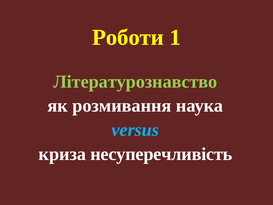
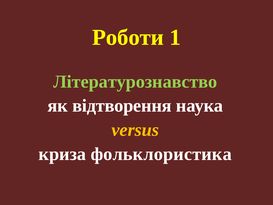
розмивання: розмивання -> відтворення (122, 106)
versus colour: light blue -> yellow (135, 130)
несуперечливість: несуперечливість -> фольклористика (161, 154)
